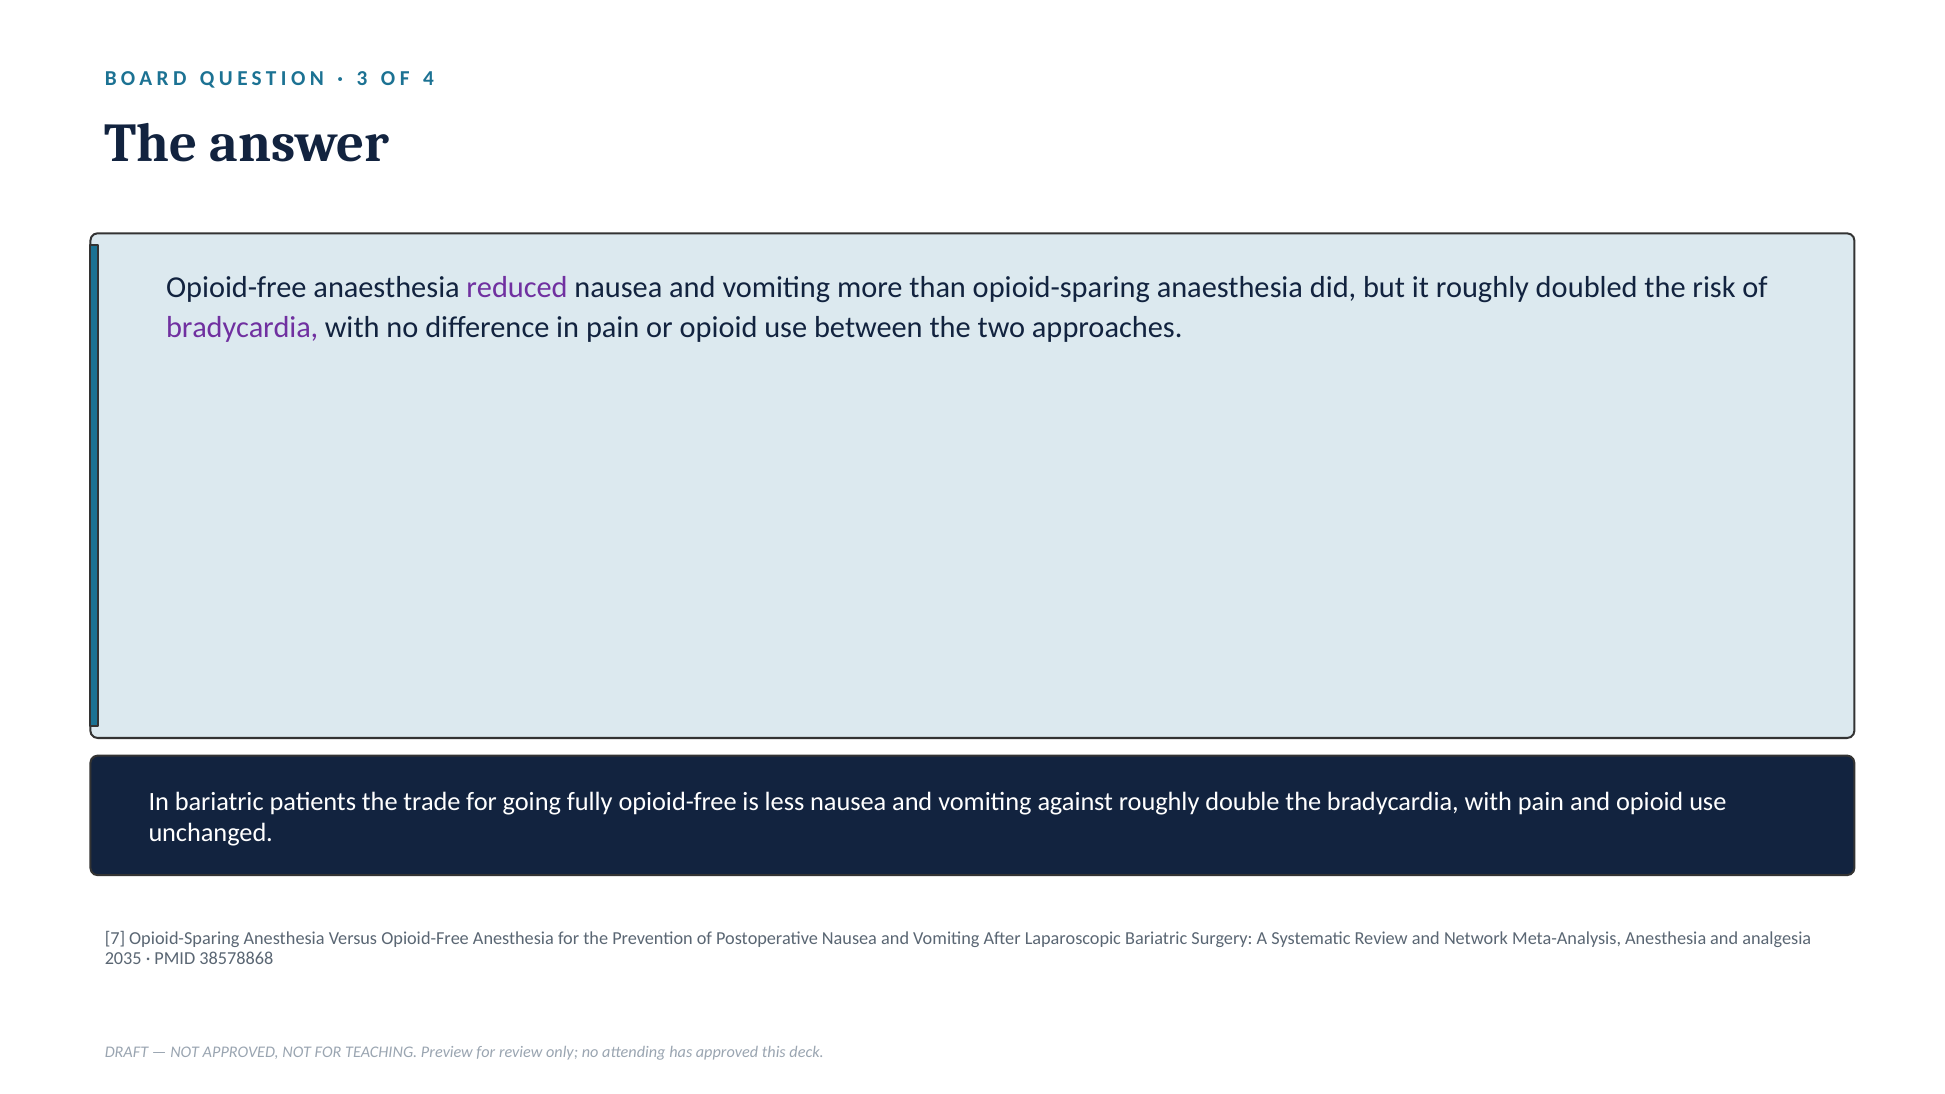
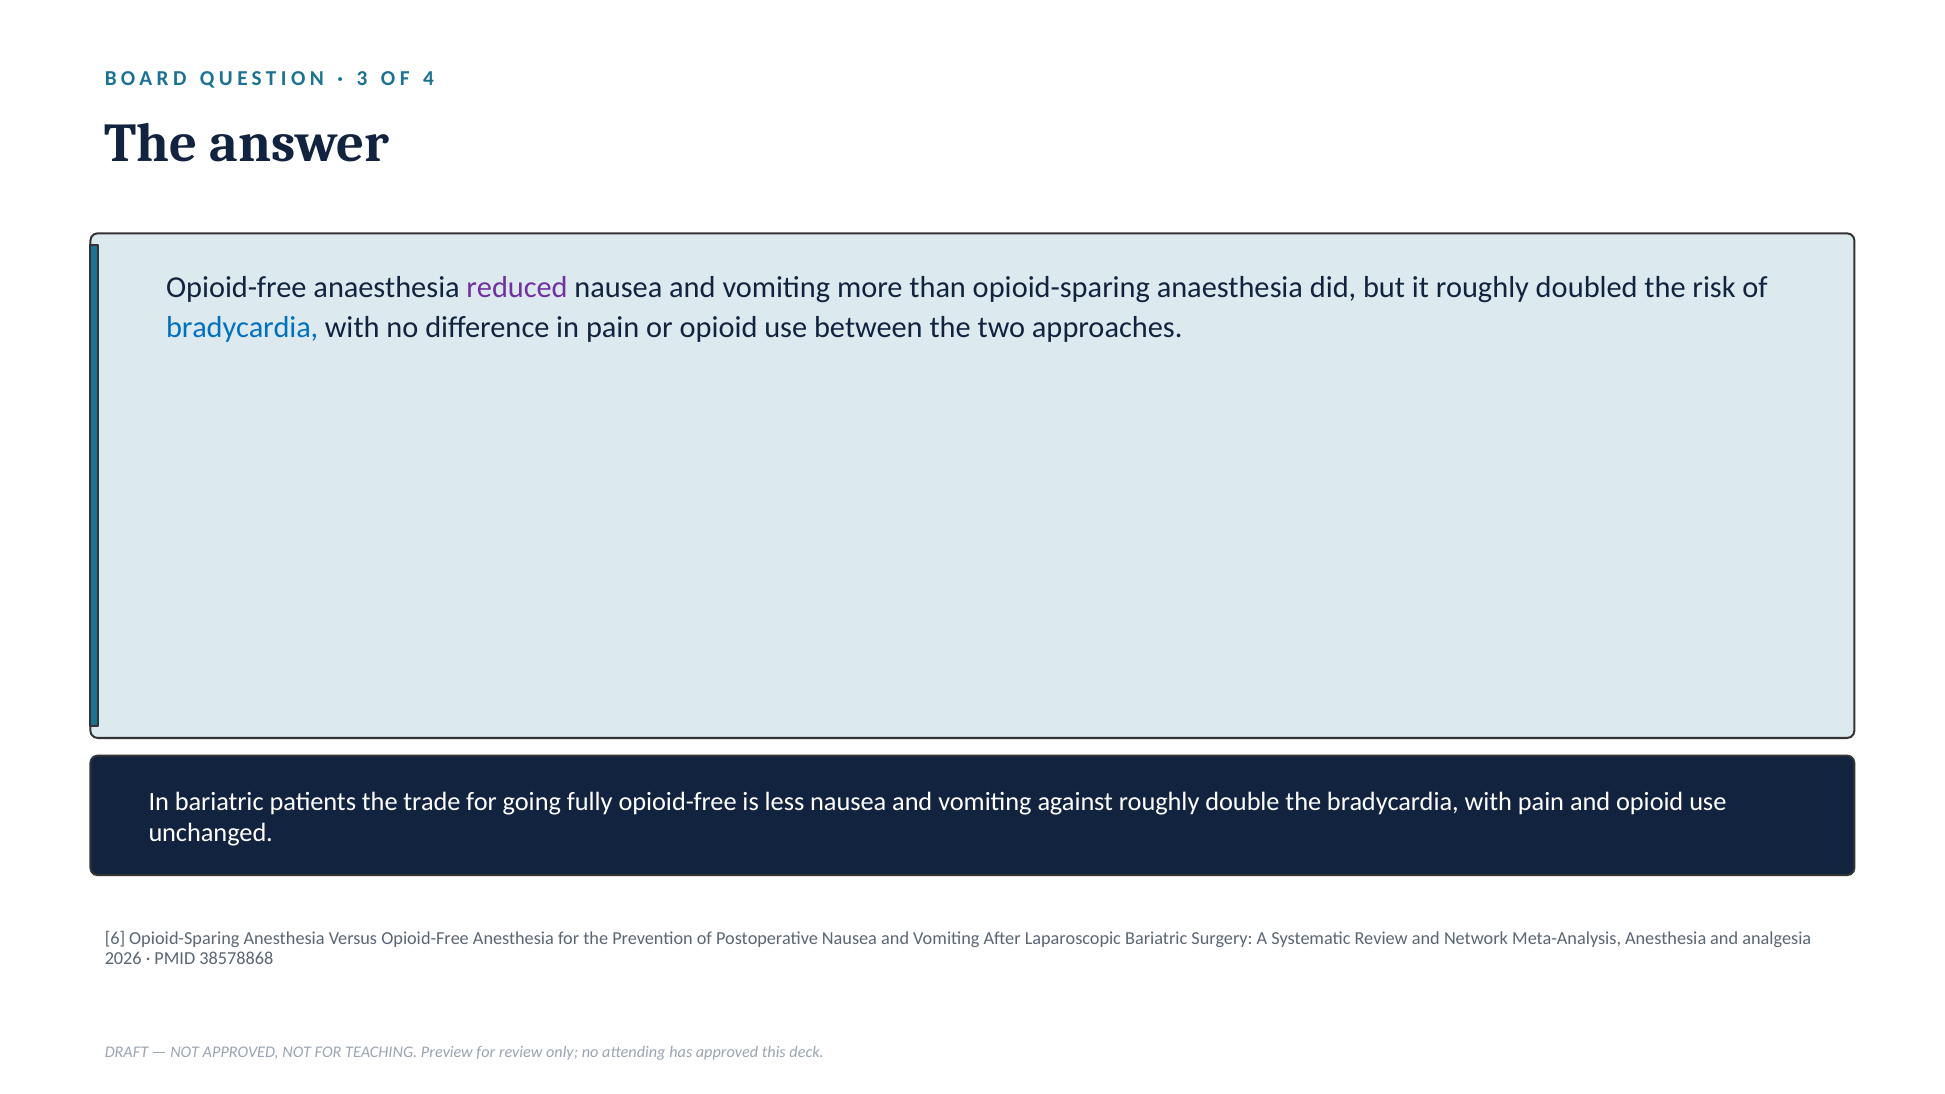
bradycardia colour: purple -> blue (242, 328)
7: 7 -> 6 (115, 938)
2035: 2035 -> 2026 (123, 958)
